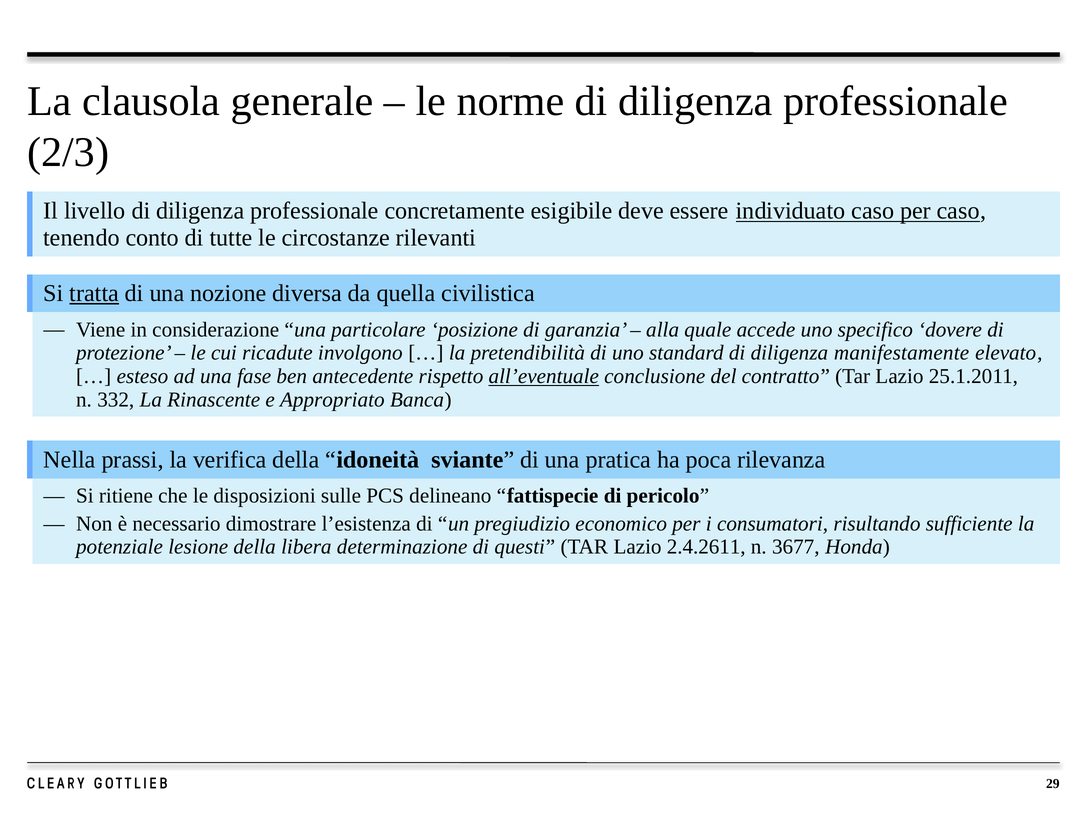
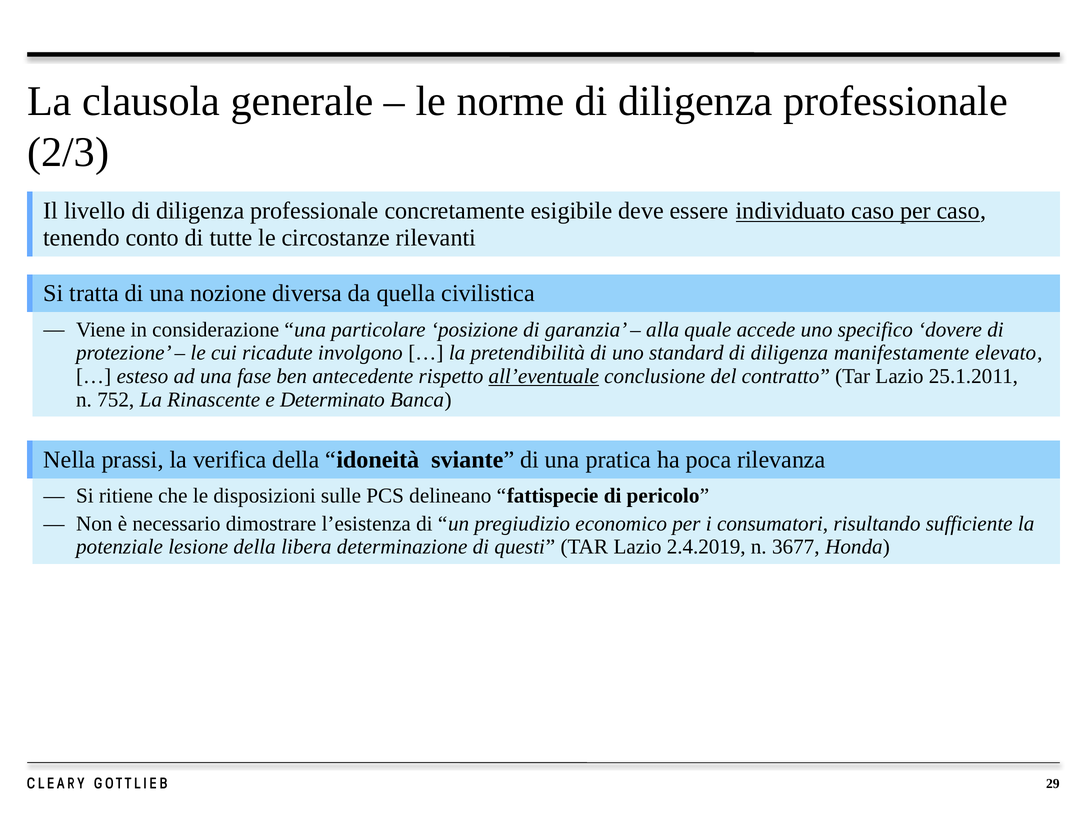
tratta underline: present -> none (94, 293)
332: 332 -> 752 (116, 399)
Appropriato: Appropriato -> Determinato (332, 399)
2.4.2611: 2.4.2611 -> 2.4.2019 (706, 546)
